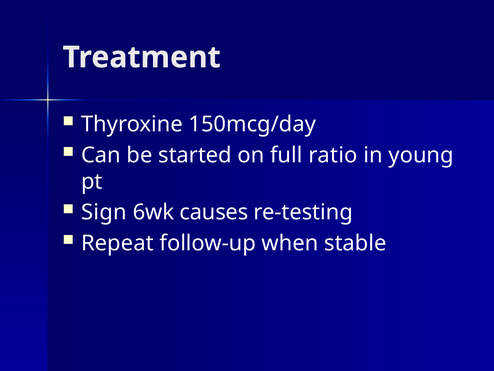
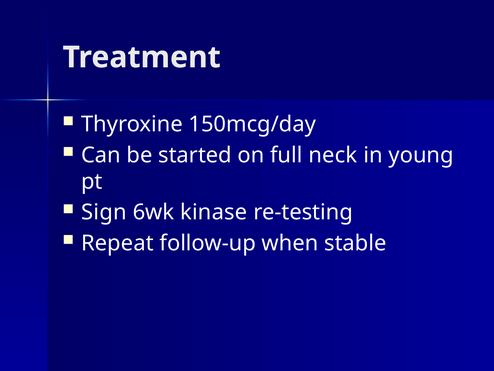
ratio: ratio -> neck (333, 155)
causes: causes -> kinase (214, 212)
